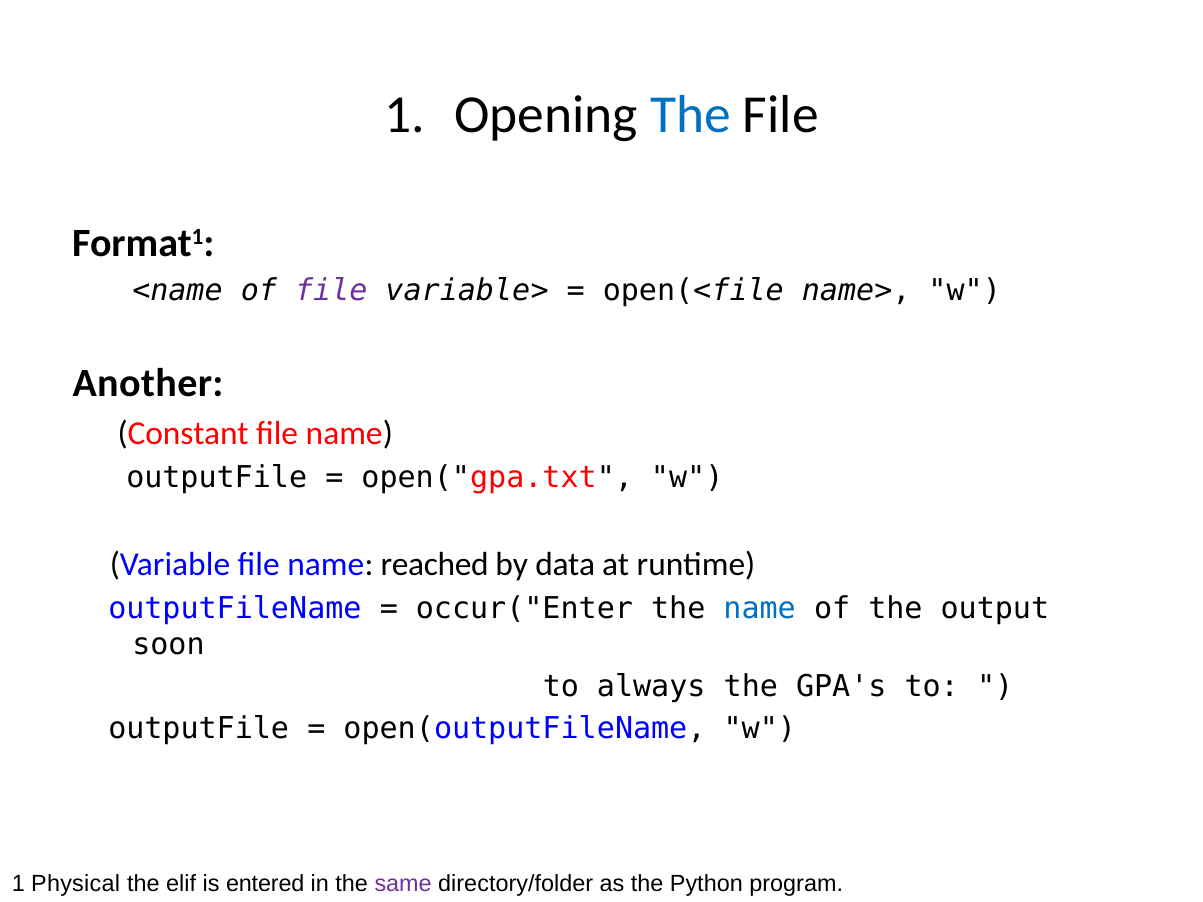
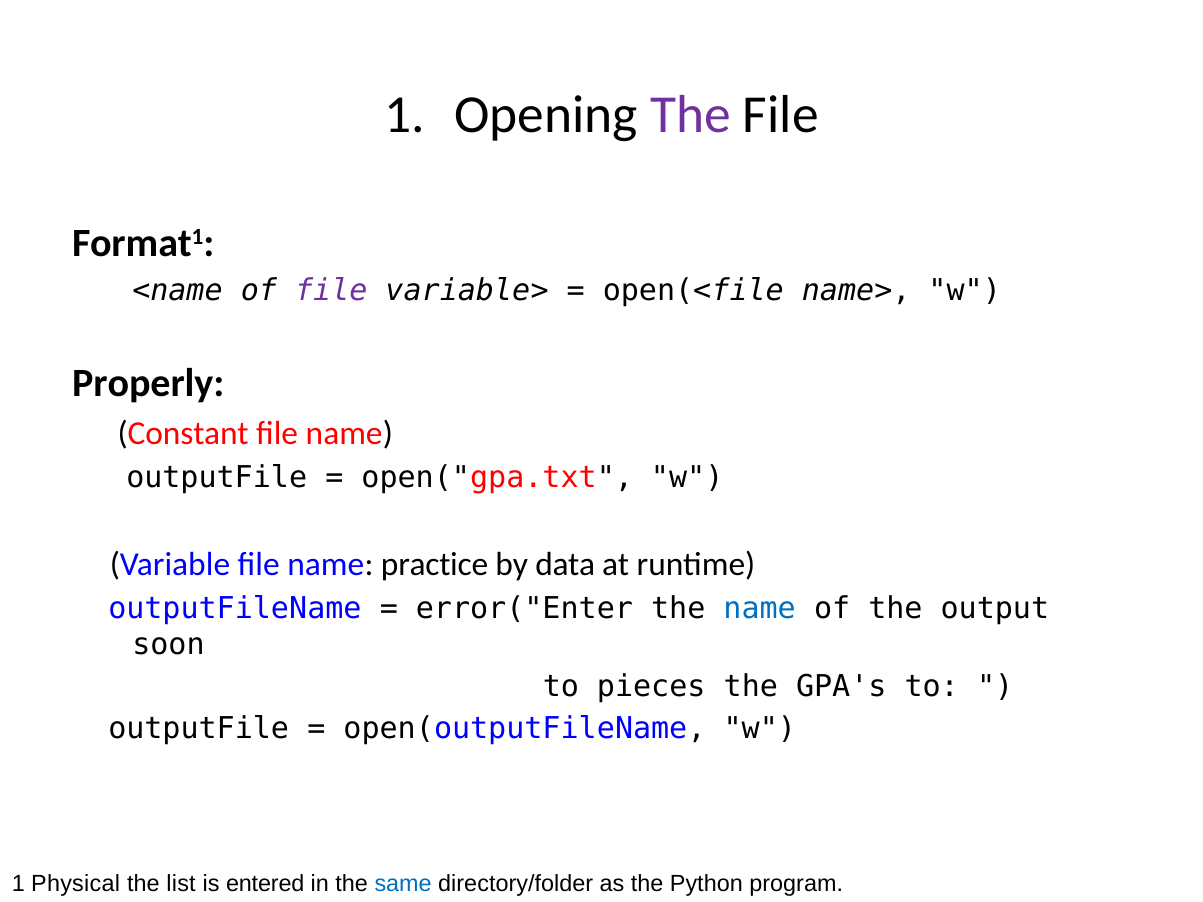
The colour: blue -> purple (690, 115)
Another: Another -> Properly (148, 384)
reached: reached -> practice (435, 565)
occur("Enter: occur("Enter -> error("Enter (524, 609)
always: always -> pieces (651, 687)
elif: elif -> list (181, 884)
same colour: purple -> blue (403, 884)
